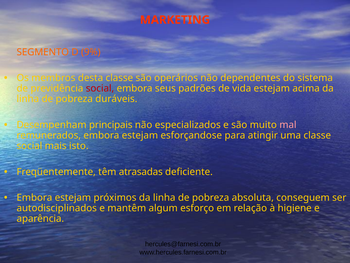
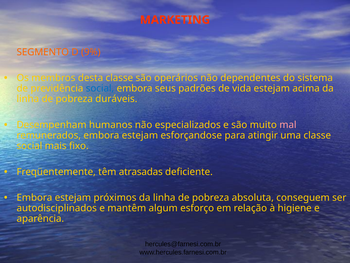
social colour: red -> blue (100, 88)
principais: principais -> humanos (111, 125)
isto: isto -> fixo (79, 146)
